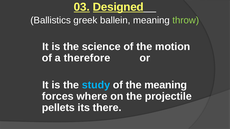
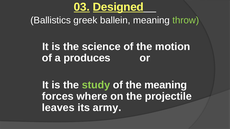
therefore: therefore -> produces (87, 58)
study colour: light blue -> light green (96, 85)
pellets: pellets -> leaves (58, 108)
there: there -> army (107, 108)
